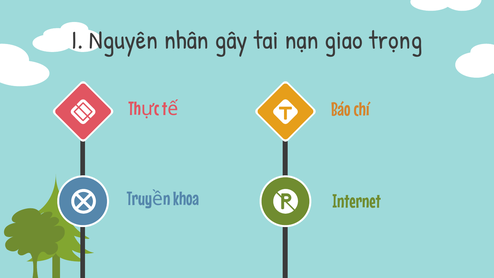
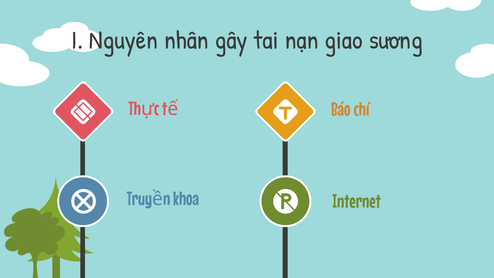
trọng: trọng -> sương (396, 40)
